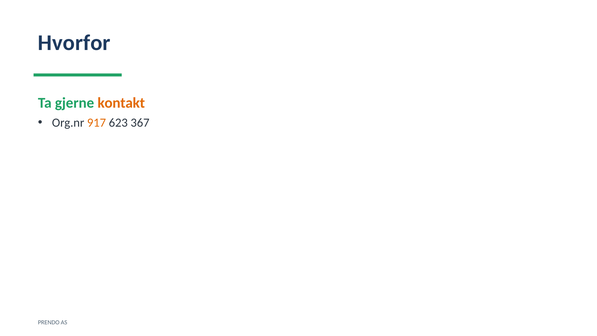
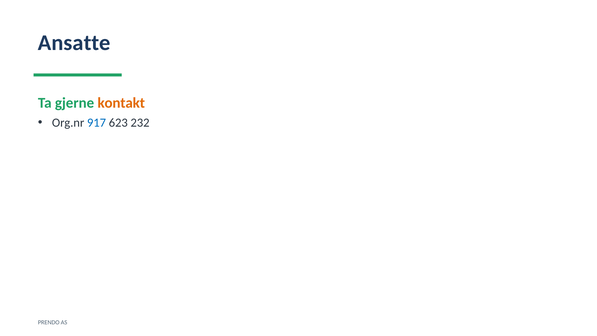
Hvorfor: Hvorfor -> Ansatte (74, 43)
917 colour: orange -> blue (97, 123)
367: 367 -> 232 (140, 123)
